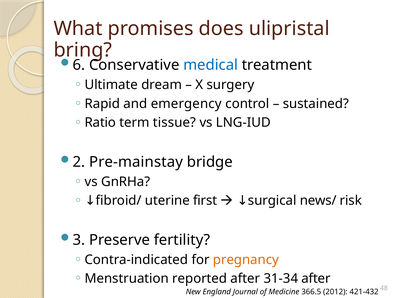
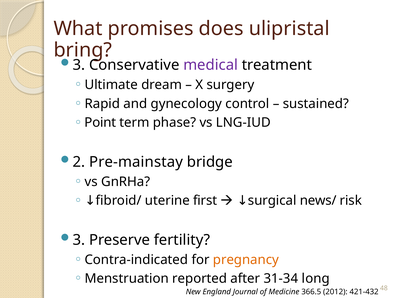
6: 6 -> 3 (79, 65)
medical colour: blue -> purple (211, 65)
emergency: emergency -> gynecology (186, 104)
Ratio: Ratio -> Point (100, 122)
tissue: tissue -> phase (174, 122)
31-34 after: after -> long (316, 278)
